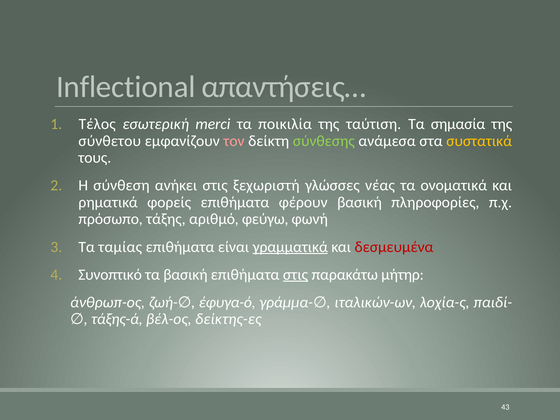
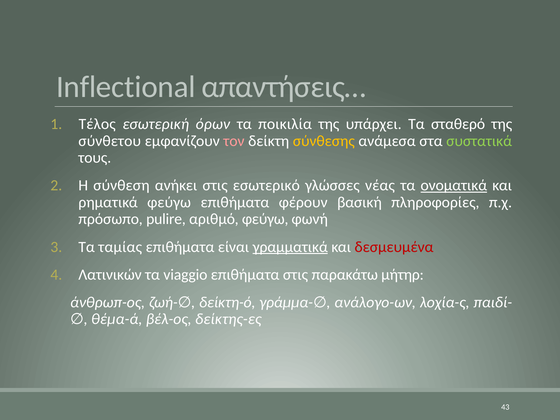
merci: merci -> όρων (213, 124)
ταύτιση: ταύτιση -> υπάρχει (374, 124)
σημασία: σημασία -> σταθερό (458, 124)
σύνθεσης colour: light green -> yellow (324, 141)
συστατικά colour: yellow -> light green (479, 141)
ξεχωριστή: ξεχωριστή -> εσωτερικό (266, 186)
ονοματικά underline: none -> present (454, 186)
ρηματικά φορείς: φορείς -> φεύγω (169, 202)
τάξης: τάξης -> pulire (166, 219)
Συνοπτικό: Συνοπτικό -> Λατινικών (110, 275)
τα βασική: βασική -> viaggio (185, 275)
στις underline: present -> none (295, 275)
έφυγα-ό: έφυγα-ό -> δείκτη-ό (227, 302)
ιταλικών-ων: ιταλικών-ων -> ανάλογο-ων (375, 302)
τάξης-ά: τάξης-ά -> θέμα-ά (117, 319)
